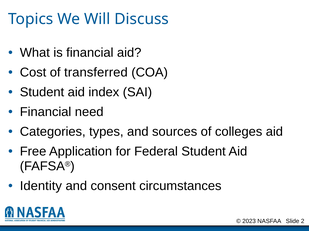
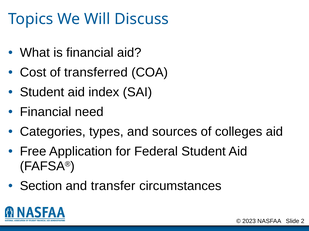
Identity: Identity -> Section (41, 186)
consent: consent -> transfer (113, 186)
